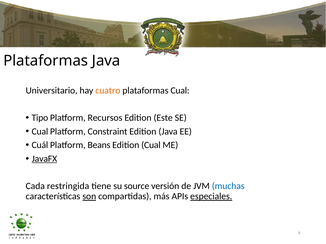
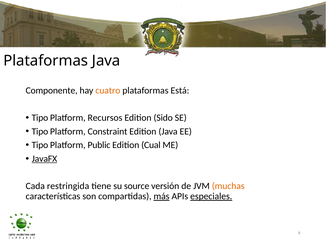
Universitario: Universitario -> Componente (52, 91)
plataformas Cual: Cual -> Está (180, 91)
Este: Este -> Sido (163, 118)
Cual: Cual -> Tipo (40, 132)
Cuál: Cuál -> Tipo (40, 145)
Beans: Beans -> Public (99, 145)
muchas colour: blue -> orange (228, 186)
son underline: present -> none (89, 197)
más underline: none -> present (162, 197)
